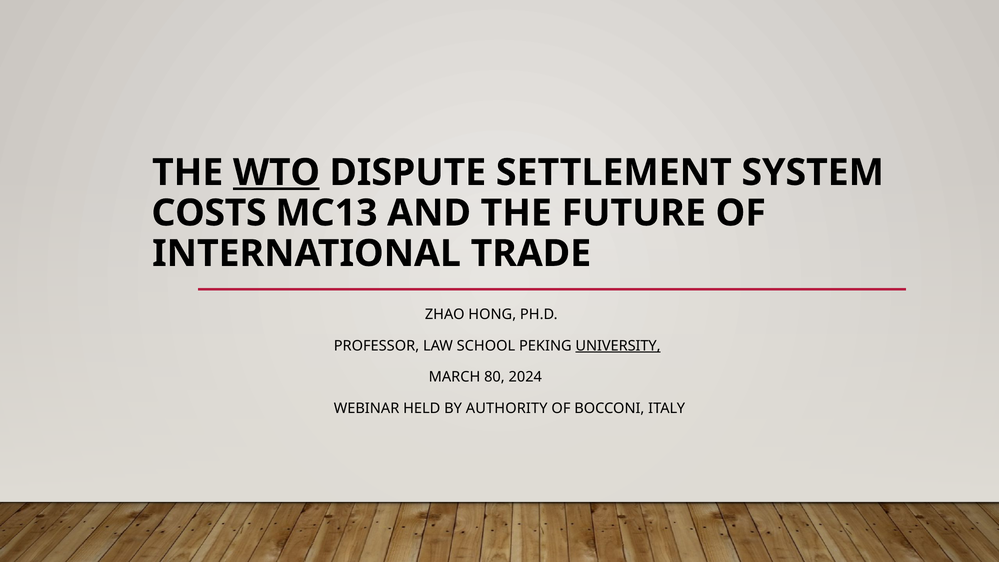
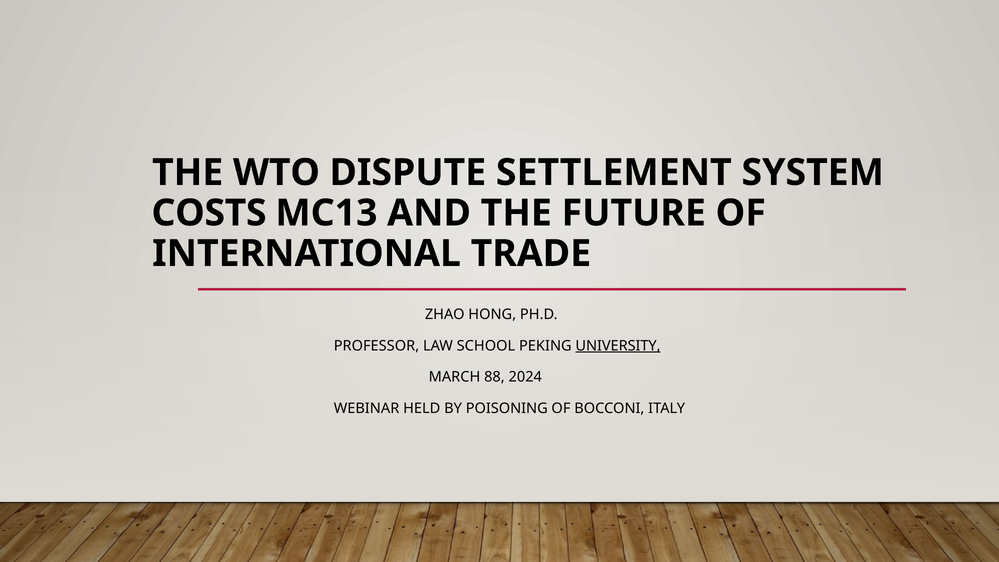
WTO underline: present -> none (276, 173)
80: 80 -> 88 (494, 377)
AUTHORITY: AUTHORITY -> POISONING (507, 408)
